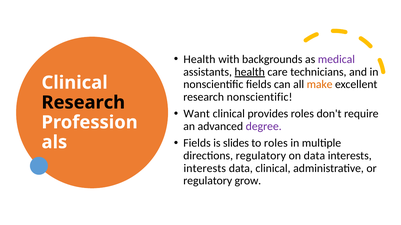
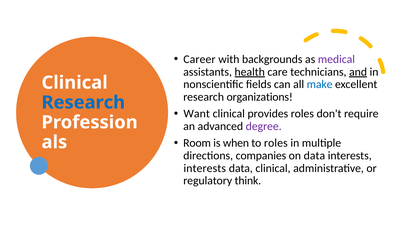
Health: Health -> Career (199, 59)
and underline: none -> present (358, 72)
make colour: orange -> blue (320, 85)
research nonscientific: nonscientific -> organizations (260, 97)
Research colour: black -> blue (83, 103)
Fields: Fields -> Room (197, 143)
slides: slides -> when (236, 143)
directions regulatory: regulatory -> companies (261, 156)
grow: grow -> think (248, 181)
